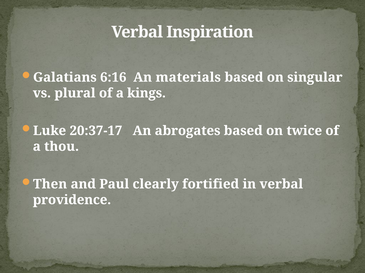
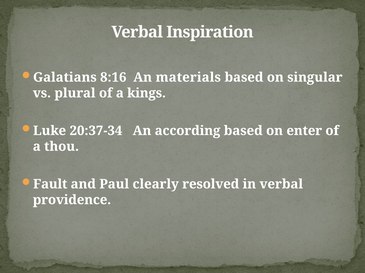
6:16: 6:16 -> 8:16 (113, 78)
20:37-17: 20:37-17 -> 20:37-34 (96, 131)
abrogates: abrogates -> according (188, 131)
twice: twice -> enter (304, 131)
Then: Then -> Fault (50, 185)
fortified: fortified -> resolved (211, 185)
